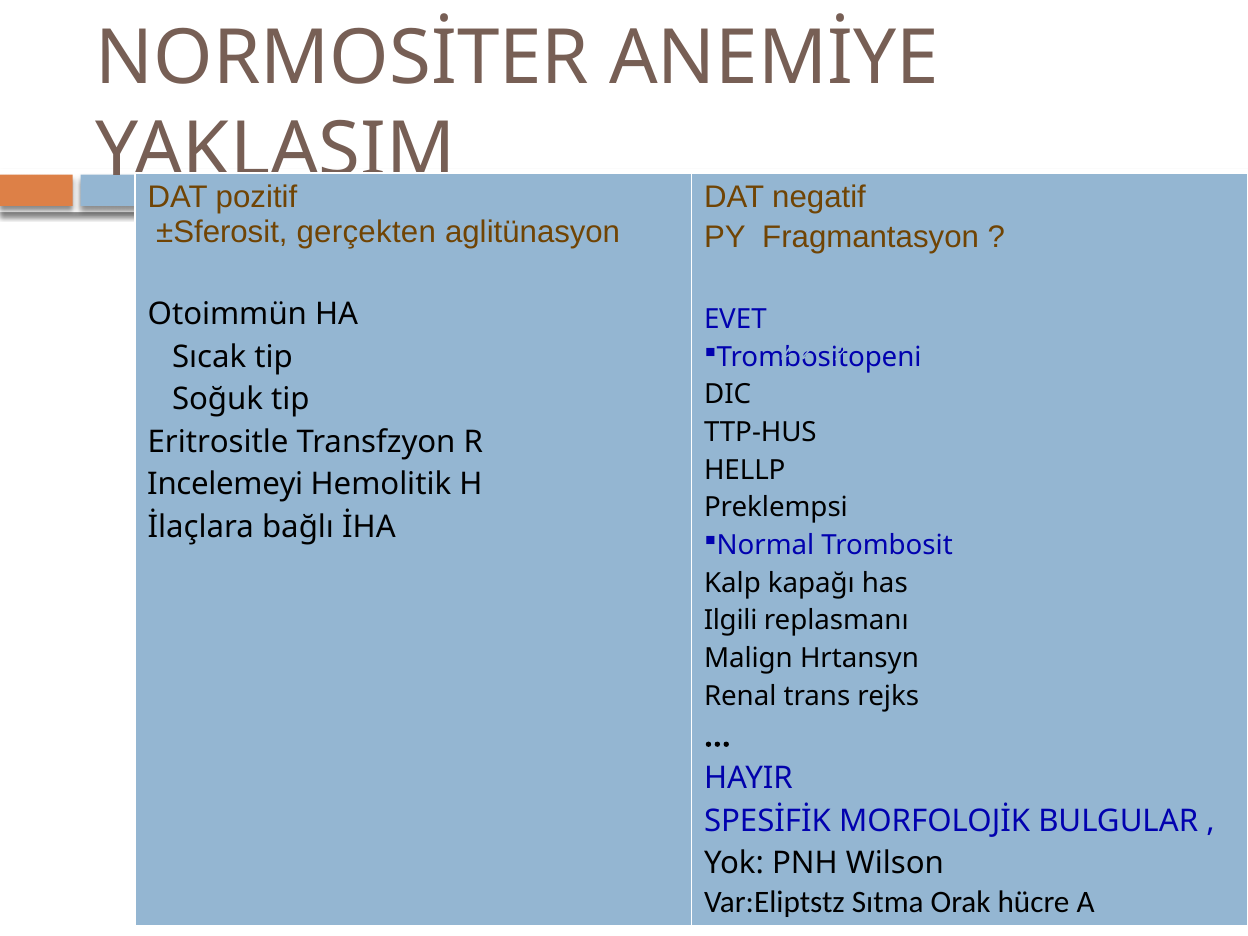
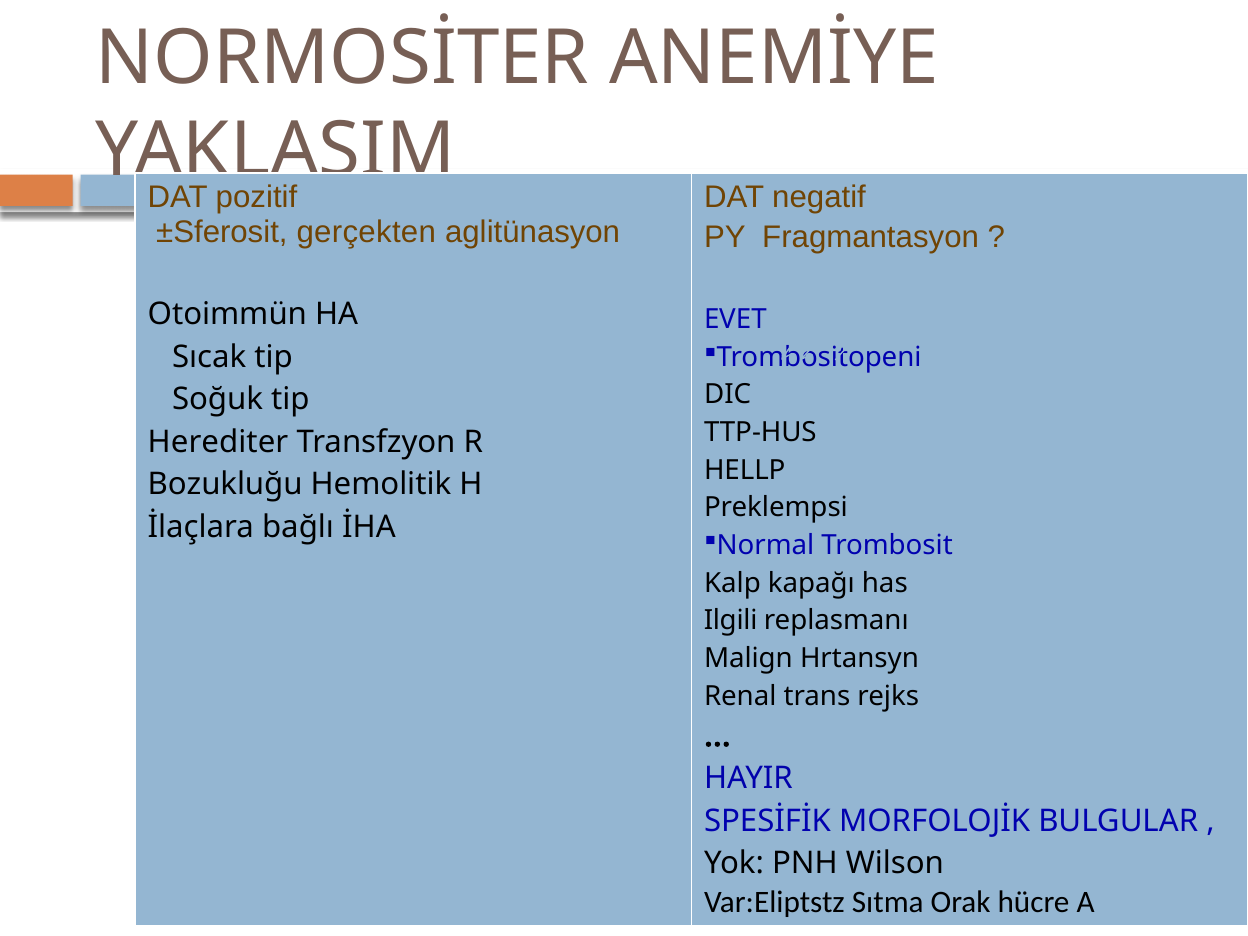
Eritrositle: Eritrositle -> Herediter (218, 442)
Incelemeyi: Incelemeyi -> Bozukluğu (225, 484)
